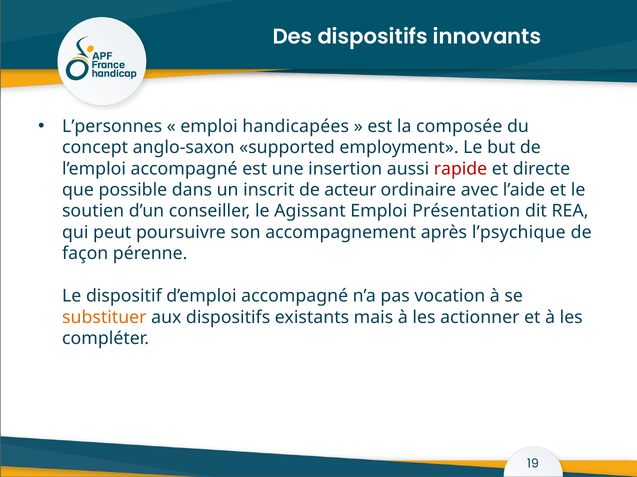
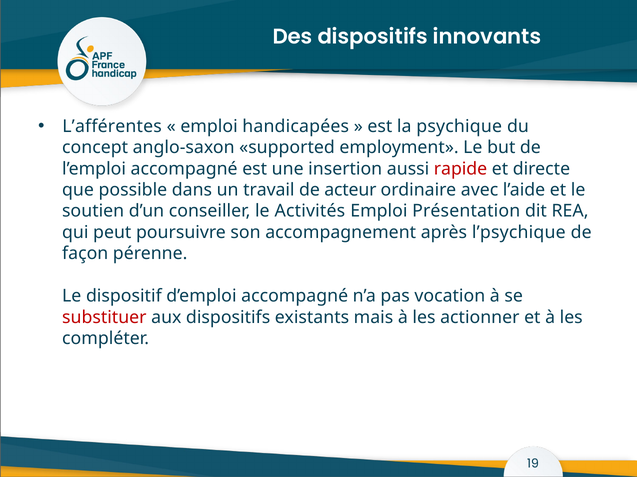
L’personnes: L’personnes -> L’afférentes (112, 127)
composée: composée -> psychique (459, 127)
inscrit: inscrit -> travail (269, 190)
Agissant: Agissant -> Activités (310, 211)
substituer colour: orange -> red (104, 318)
